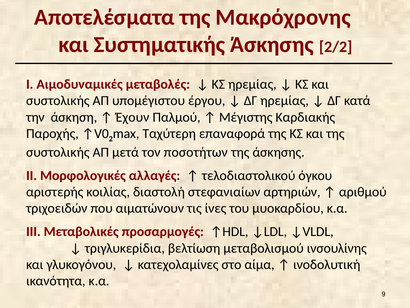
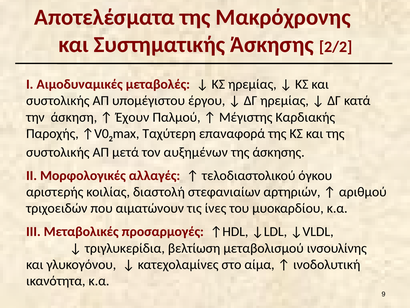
ποσοτήτων: ποσοτήτων -> αυξημένων (196, 152)
